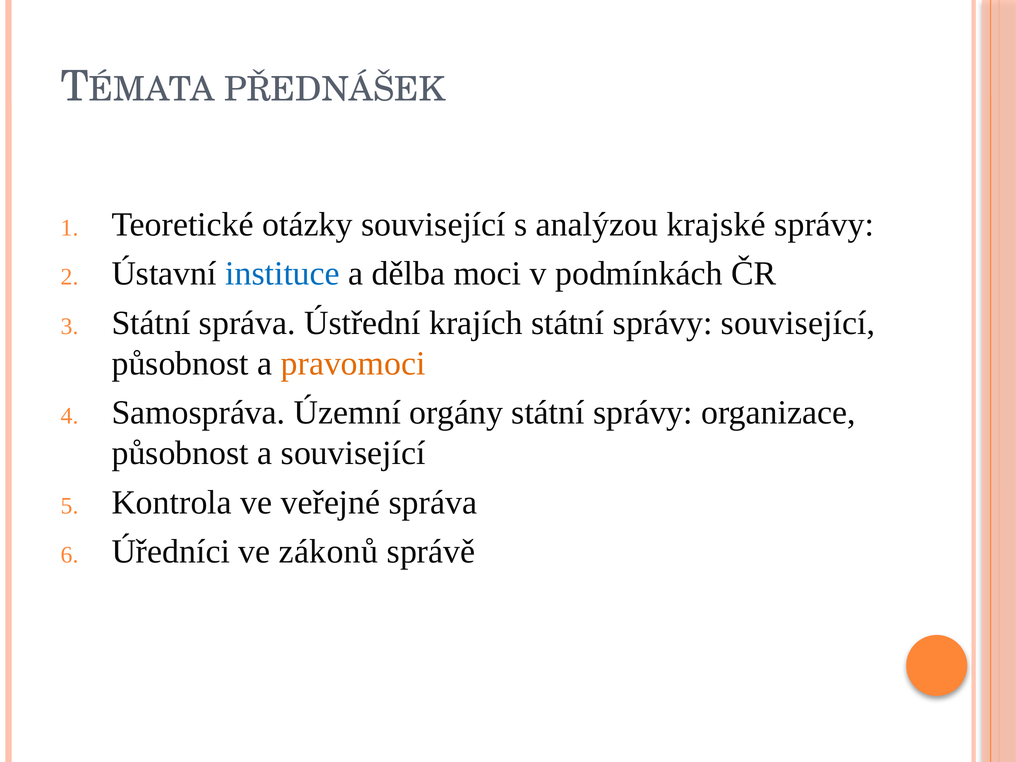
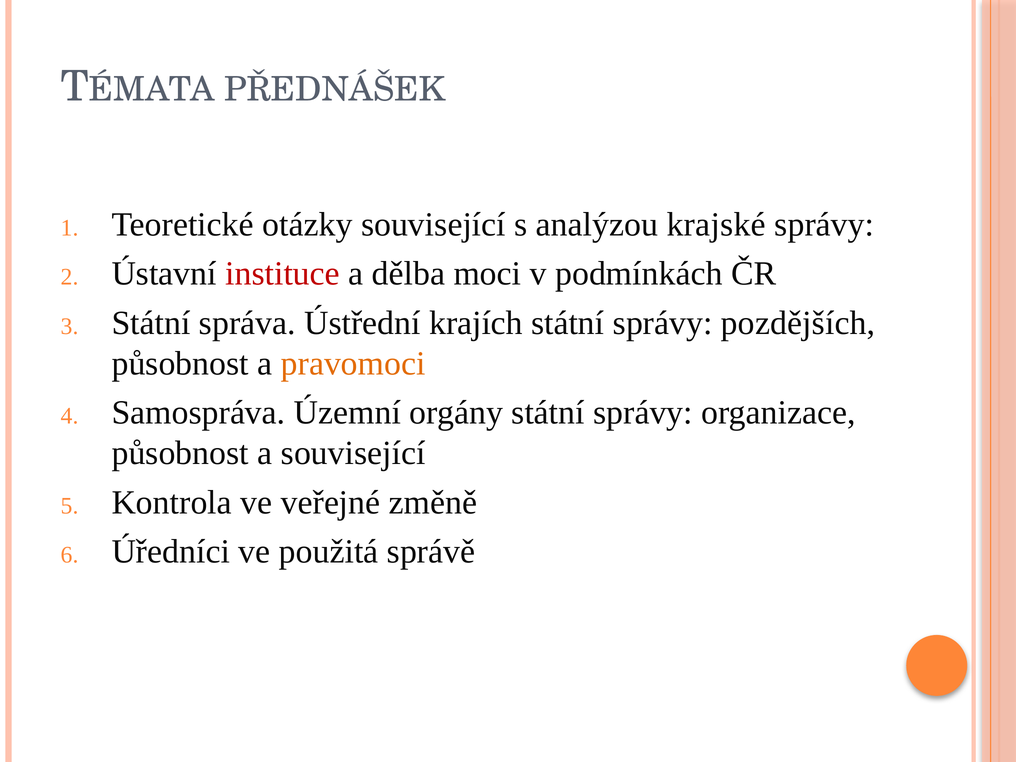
instituce colour: blue -> red (283, 274)
správy související: související -> pozdějších (798, 323)
veřejné správa: správa -> změně (433, 502)
zákonů: zákonů -> použitá (329, 552)
